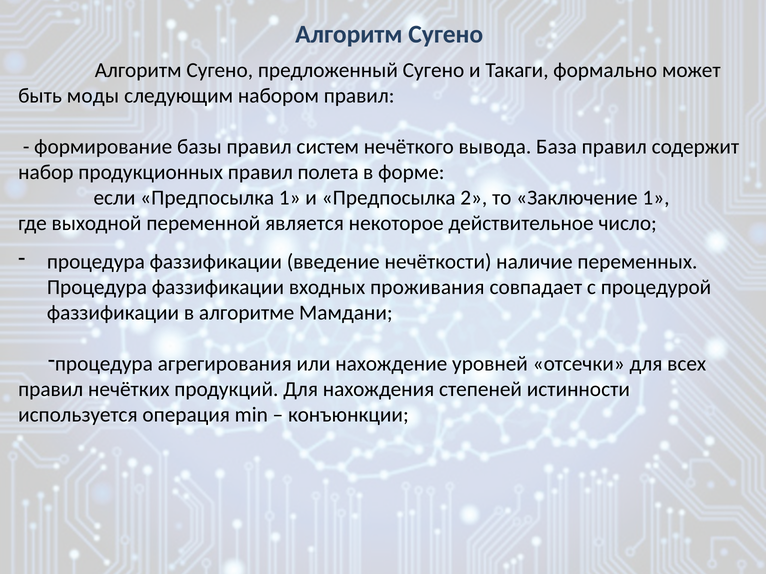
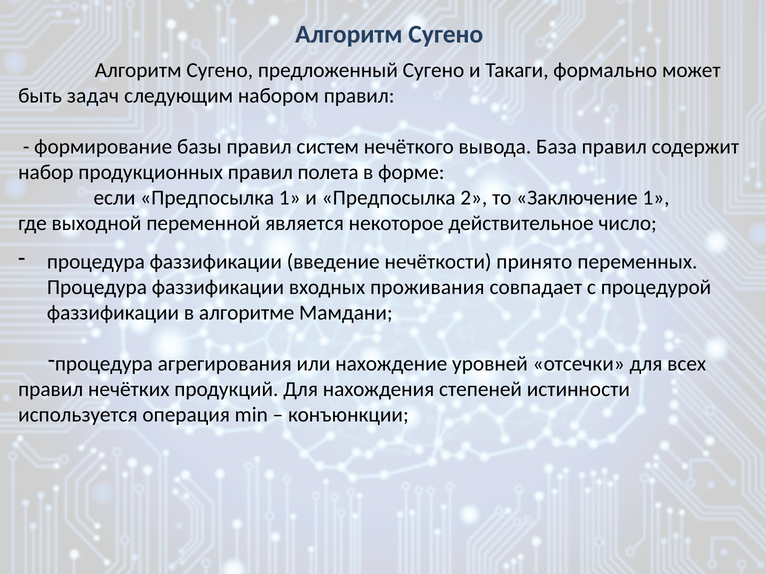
моды: моды -> задач (93, 96)
наличие: наличие -> принято (534, 262)
